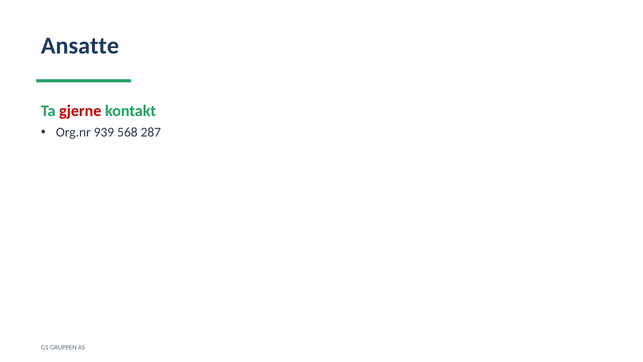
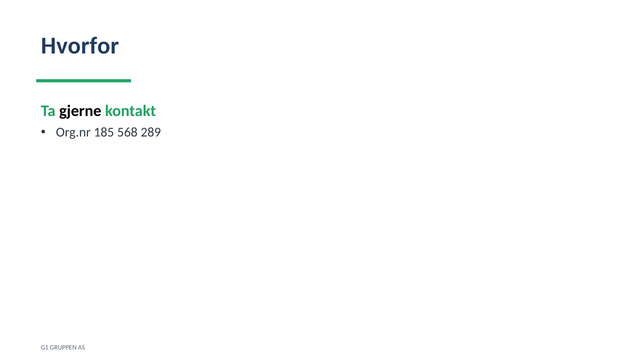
Ansatte: Ansatte -> Hvorfor (80, 46)
gjerne colour: red -> black (80, 111)
939: 939 -> 185 (104, 132)
287: 287 -> 289 (151, 132)
